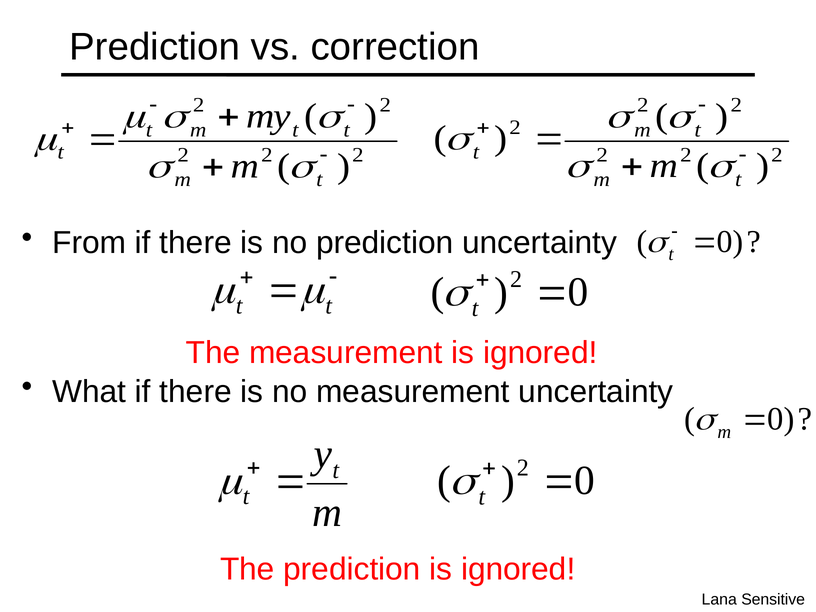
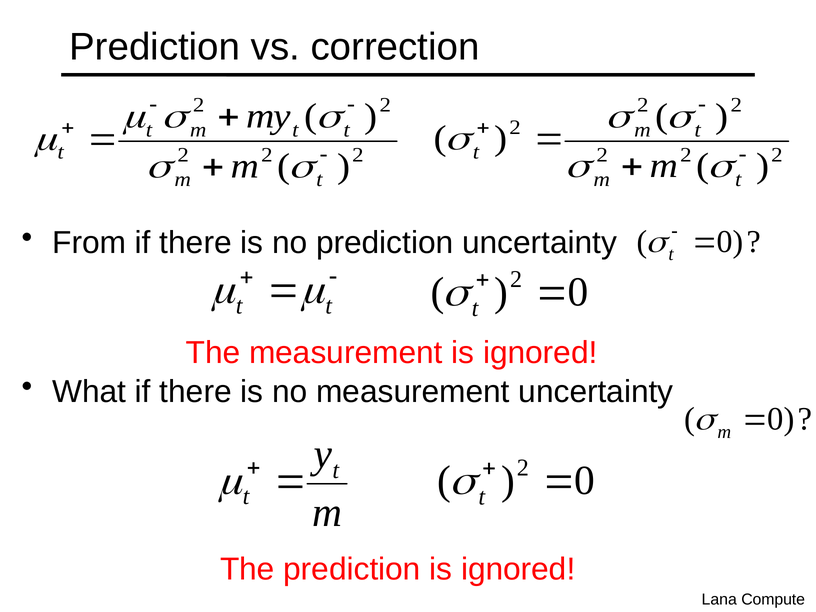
Sensitive: Sensitive -> Compute (773, 599)
